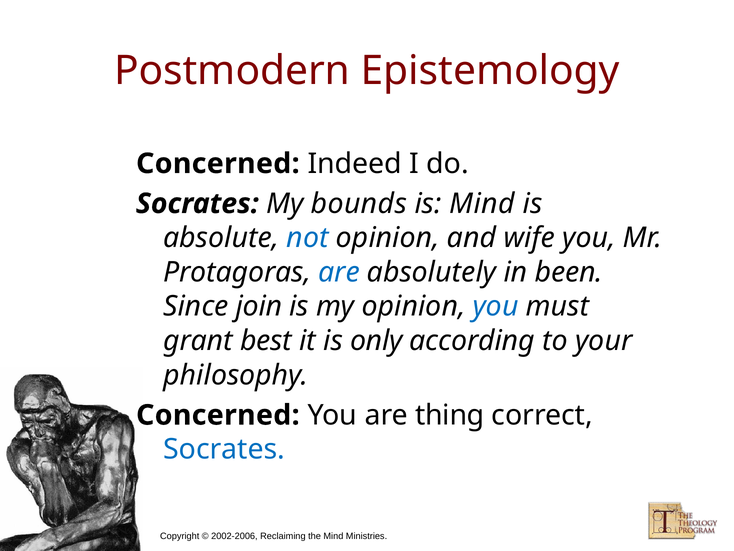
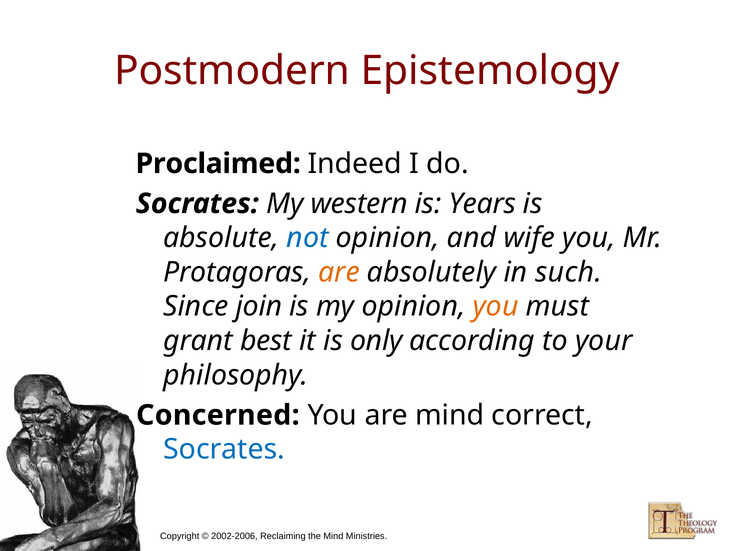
Concerned: Concerned -> Proclaimed (218, 163)
bounds: bounds -> western (359, 203)
is Mind: Mind -> Years (482, 203)
are colour: blue -> orange (339, 272)
been: been -> such (568, 272)
you colour: blue -> orange (496, 306)
are thing: thing -> mind (450, 415)
